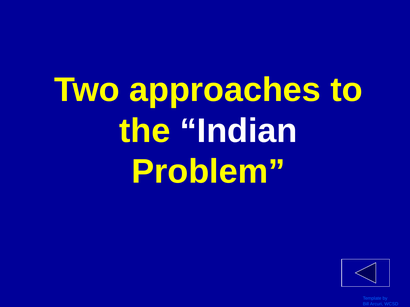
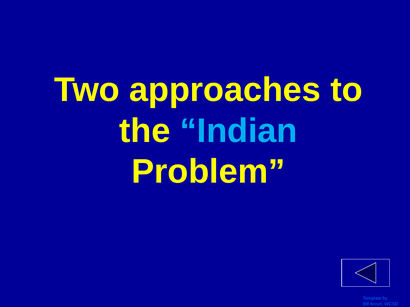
Indian colour: white -> light blue (239, 131)
